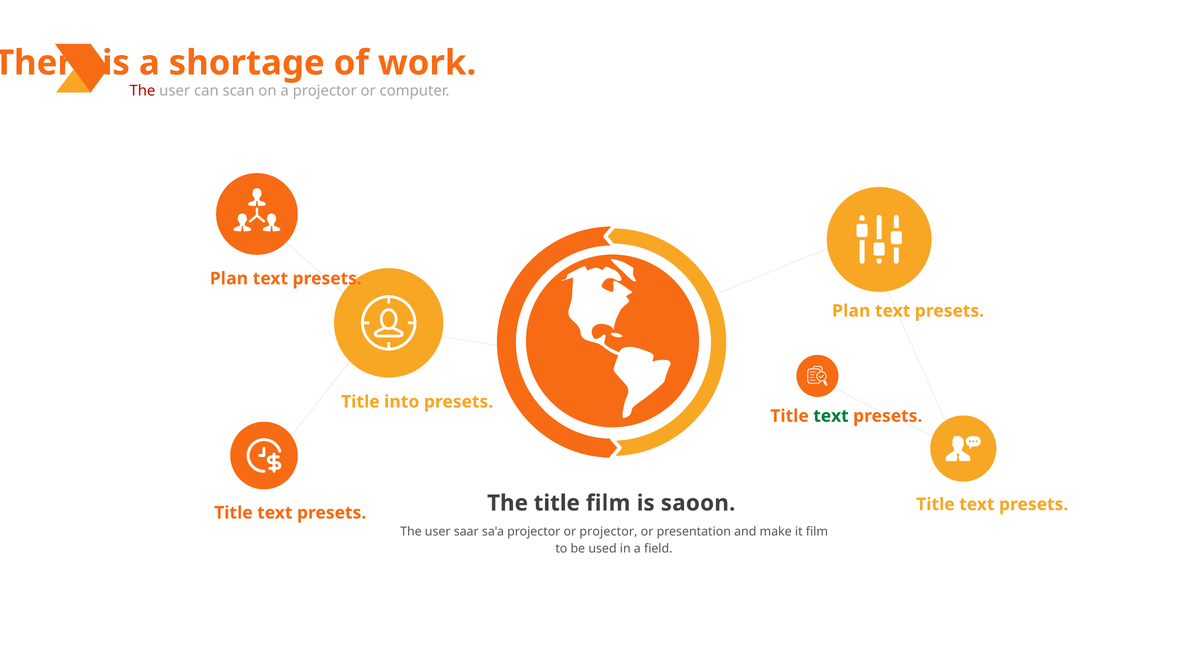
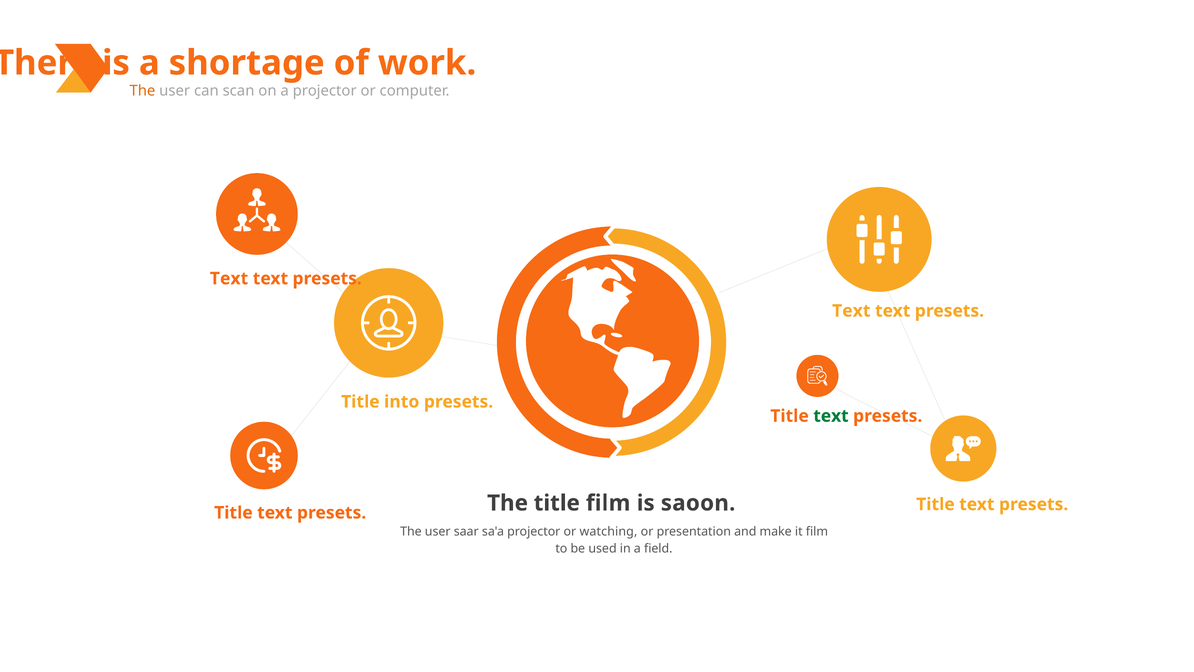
The colour: red -> orange (142, 91)
Plan: Plan -> Text (229, 278)
Plan: Plan -> Text (851, 311)
or projector: projector -> watching (608, 531)
